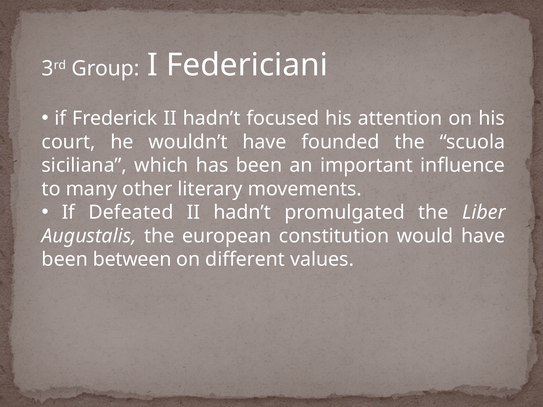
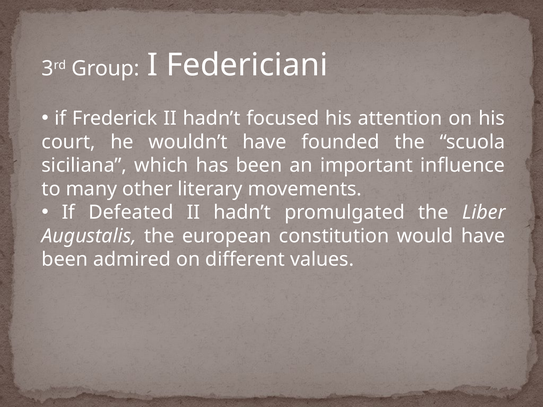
between: between -> admired (132, 260)
